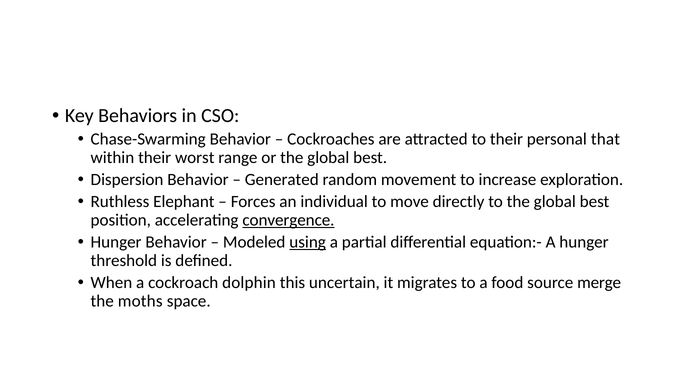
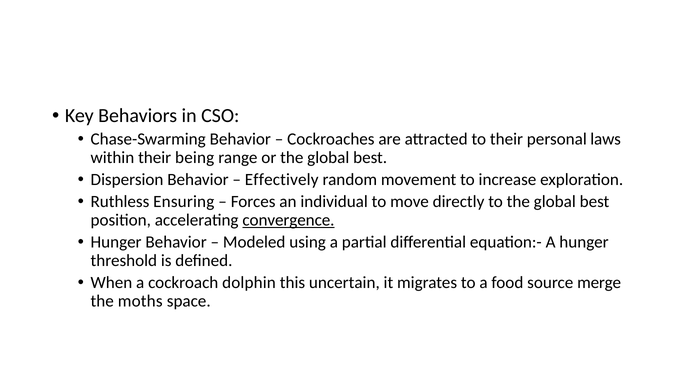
that: that -> laws (606, 139)
worst: worst -> being (195, 158)
Generated: Generated -> Effectively (282, 180)
Elephant: Elephant -> Ensuring (184, 202)
using underline: present -> none (308, 242)
